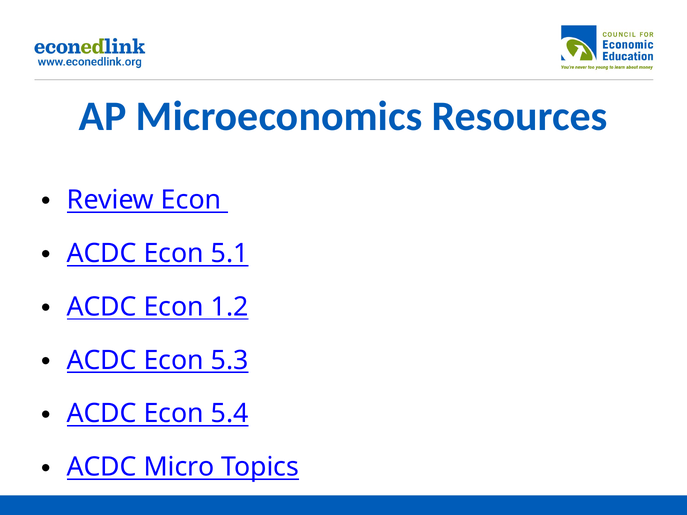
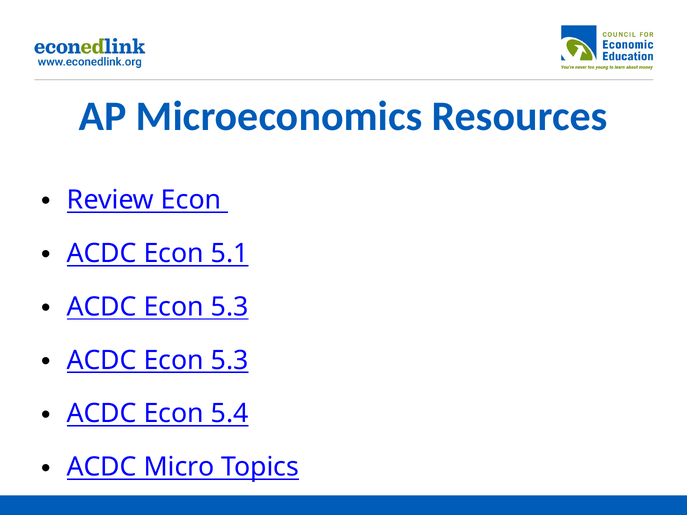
1.2: 1.2 -> 5.3 (230, 307)
